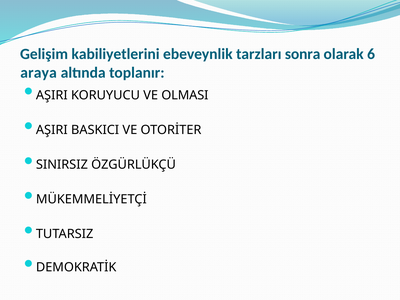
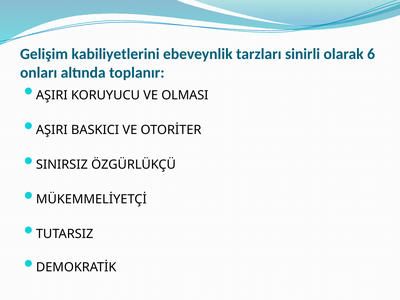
sonra: sonra -> sinirli (303, 54)
araya: araya -> onları (39, 73)
